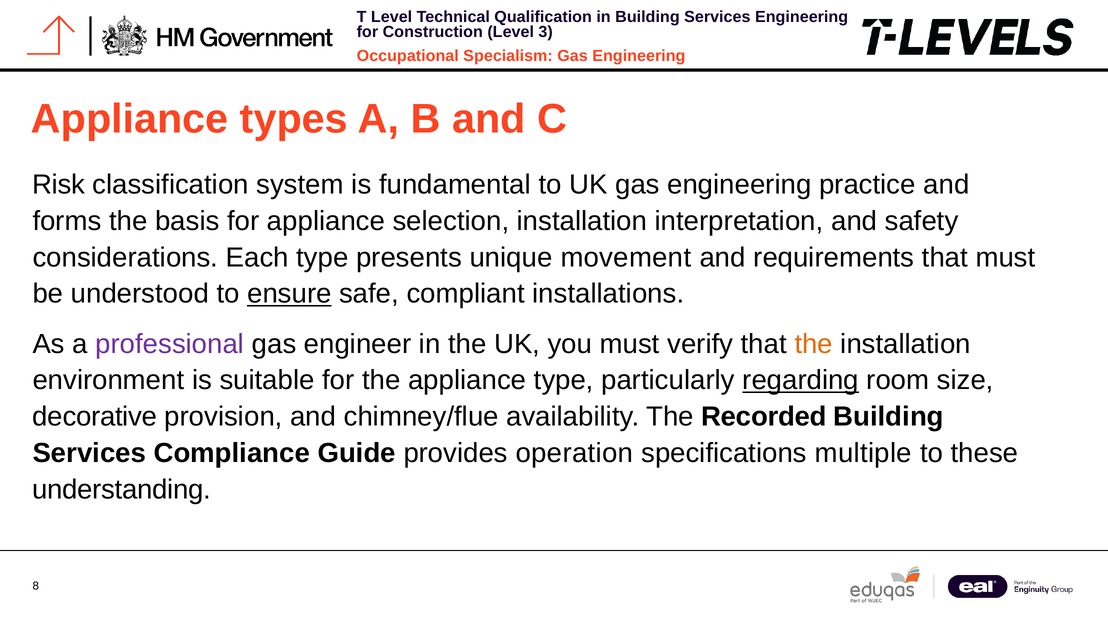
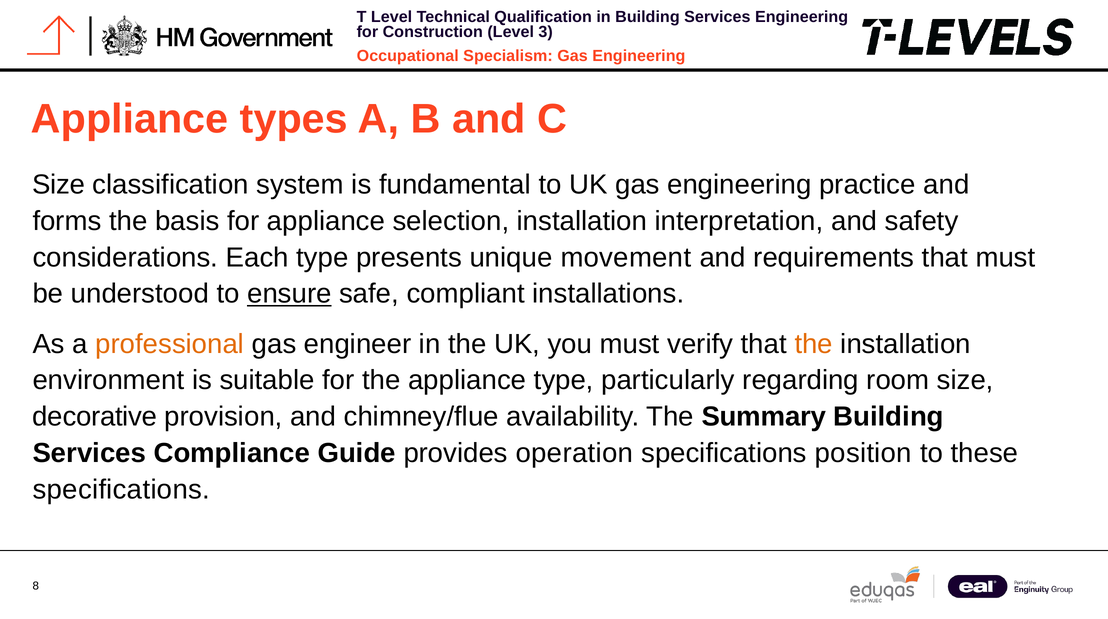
Risk: Risk -> Size (59, 185)
professional colour: purple -> orange (170, 344)
regarding underline: present -> none (801, 381)
Recorded: Recorded -> Summary (764, 417)
multiple: multiple -> position (863, 453)
understanding: understanding -> specifications (121, 490)
